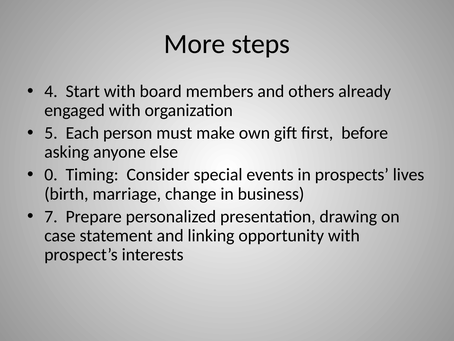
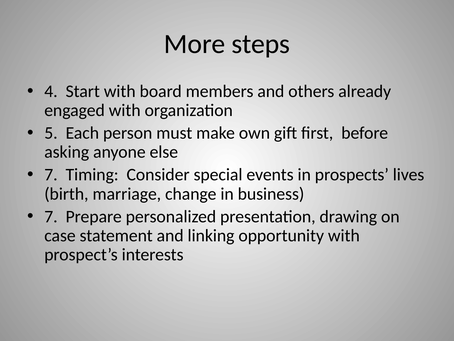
0: 0 -> 7 (51, 175)
